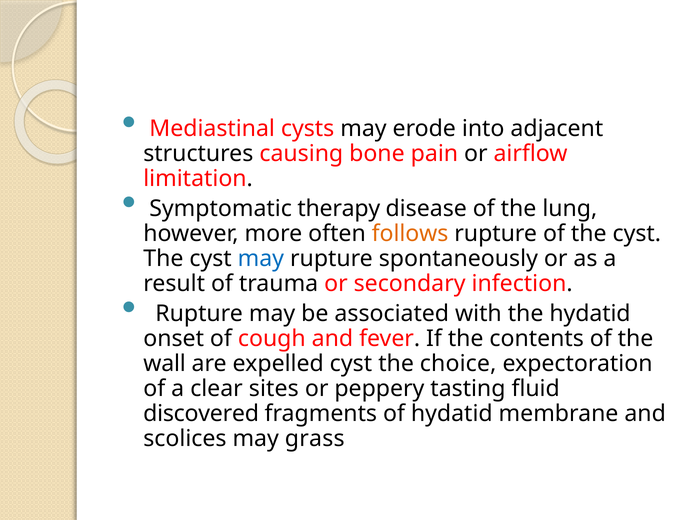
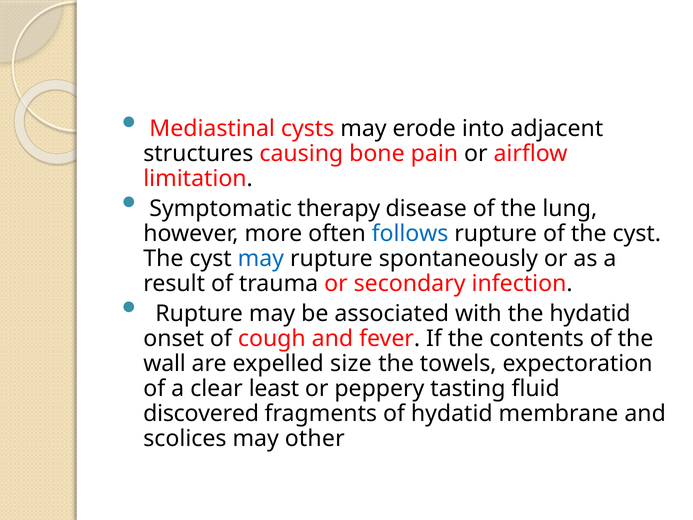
follows colour: orange -> blue (410, 234)
expelled cyst: cyst -> size (351, 363)
choice: choice -> towels (458, 363)
sites: sites -> least (274, 388)
grass: grass -> other (315, 438)
